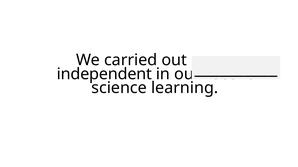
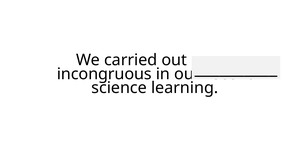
independent: independent -> incongruous (104, 74)
